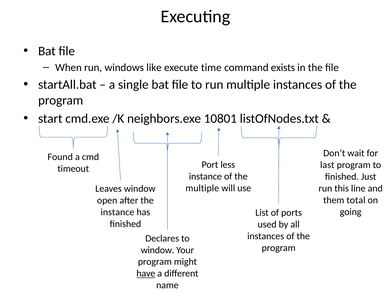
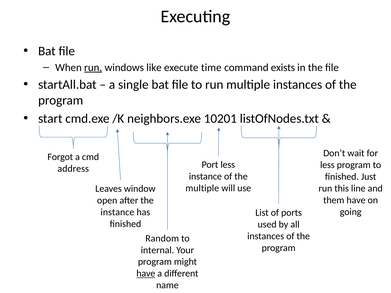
run underline: none -> present (93, 68)
10801: 10801 -> 10201 (220, 119)
Found: Found -> Forgot (60, 157)
last: last -> less (327, 165)
timeout: timeout -> address (73, 169)
them total: total -> have (356, 200)
Declares: Declares -> Random (162, 239)
window: window -> internal (157, 250)
